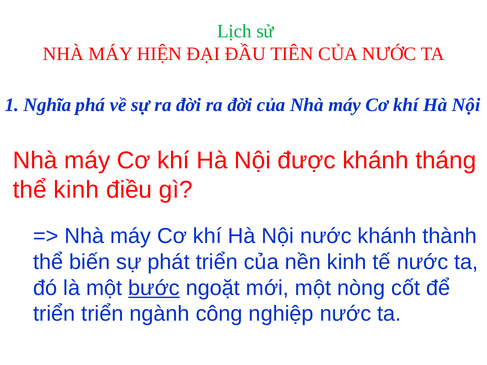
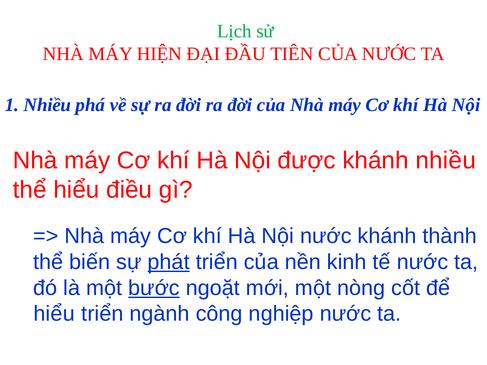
1 Nghĩa: Nghĩa -> Nhiều (47, 105)
khánh tháng: tháng -> nhiều (446, 161)
thể kinh: kinh -> hiểu (76, 190)
phát underline: none -> present (169, 262)
triển: triển -> hiểu (54, 314)
